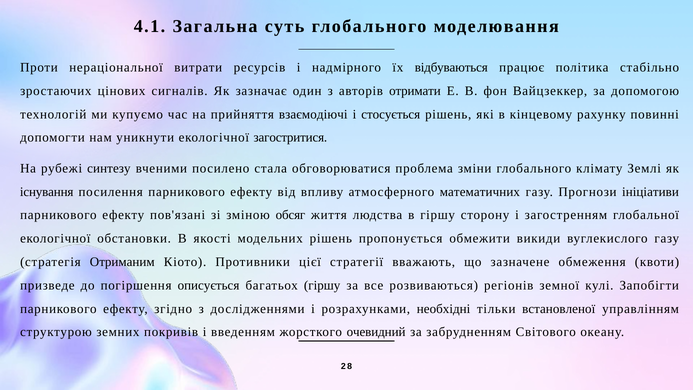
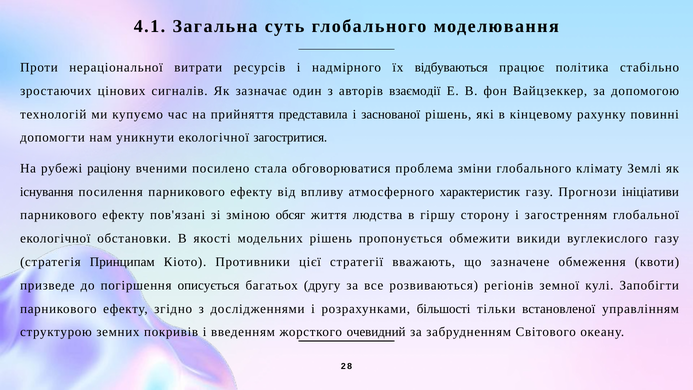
отримати: отримати -> взаємодії (415, 91)
взаємодіючі: взаємодіючі -> представила (313, 114)
стосується: стосується -> заснованої (391, 114)
синтезу: синтезу -> раціону (109, 168)
математичних: математичних -> характеристик (480, 192)
Отриманим: Отриманим -> Принципам (122, 262)
багатьох гіршу: гіршу -> другу (322, 285)
необхідні: необхідні -> більшості (444, 309)
